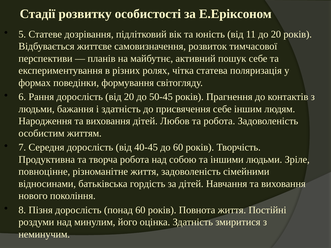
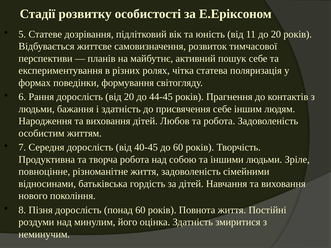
50-45: 50-45 -> 44-45 (161, 97)
